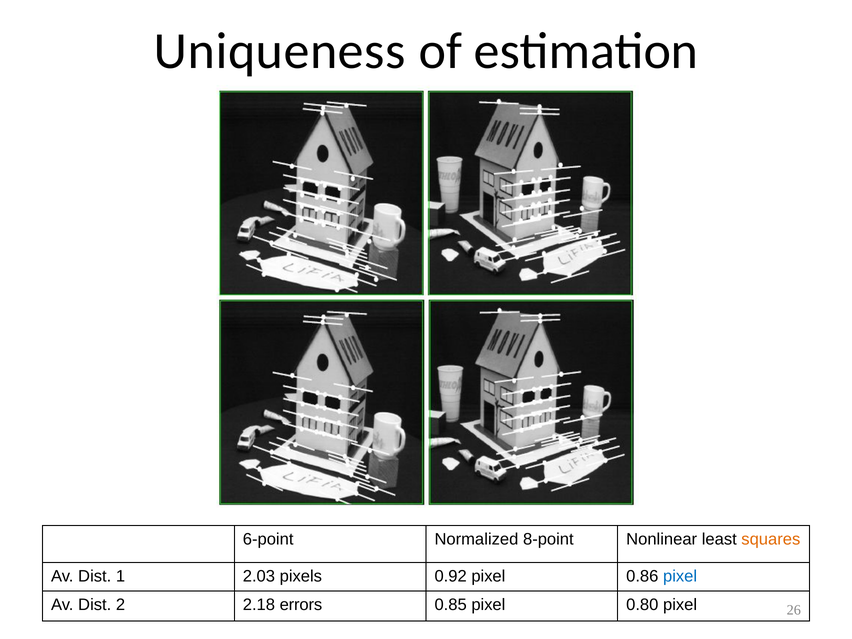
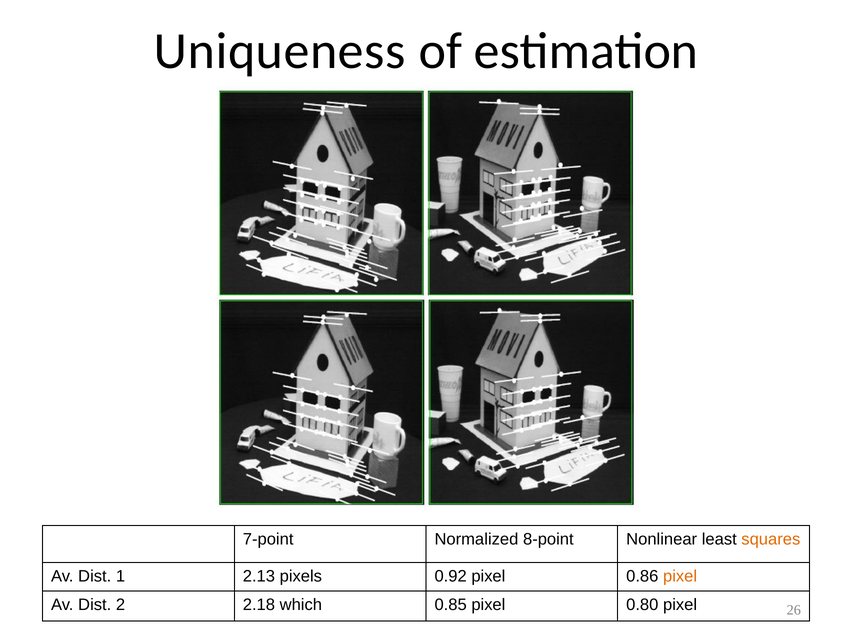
6-point: 6-point -> 7-point (268, 539)
2.03: 2.03 -> 2.13 (259, 576)
pixel colour: blue -> orange (680, 576)
errors: errors -> which (301, 605)
